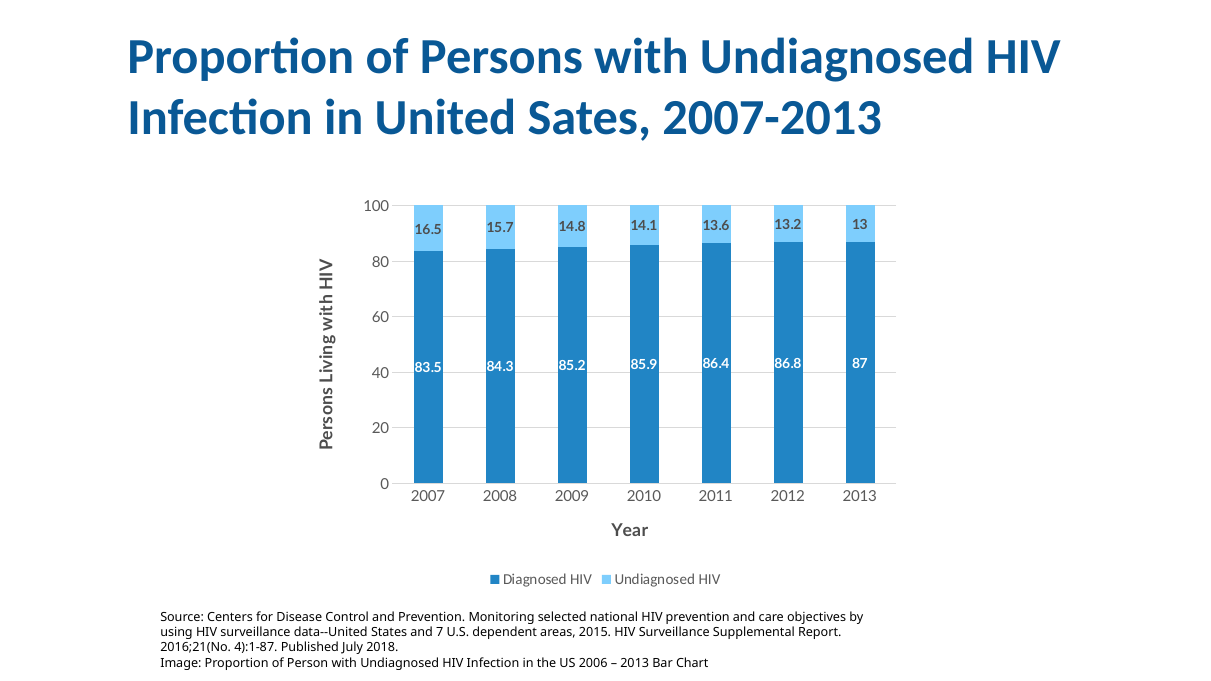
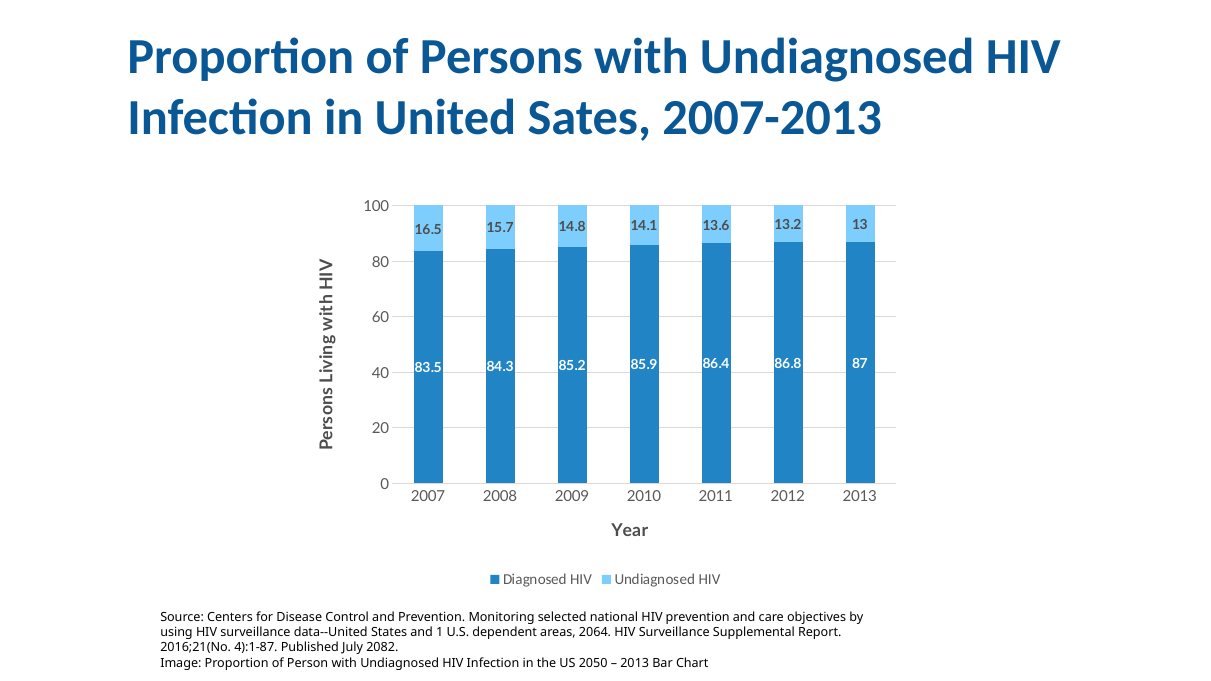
7: 7 -> 1 (440, 633)
2015: 2015 -> 2064 (595, 633)
2018: 2018 -> 2082 (382, 648)
2006: 2006 -> 2050 (593, 663)
